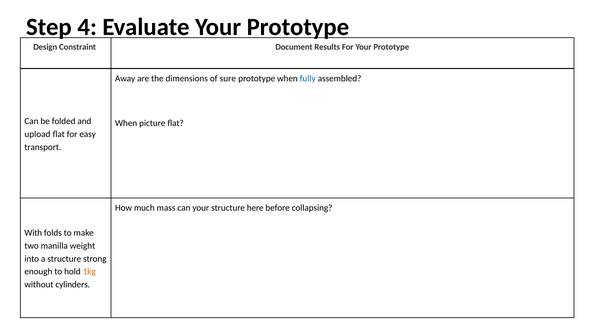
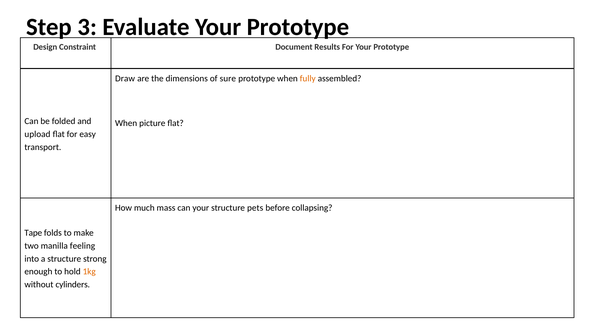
4: 4 -> 3 (87, 27)
Away: Away -> Draw (125, 78)
fully colour: blue -> orange (308, 78)
here: here -> pets (255, 208)
With: With -> Tape (33, 233)
weight: weight -> feeling (82, 246)
